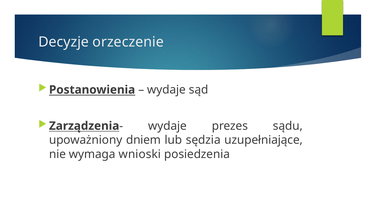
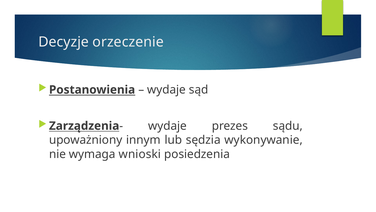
dniem: dniem -> innym (143, 140)
uzupełniające: uzupełniające -> wykonywanie (264, 140)
